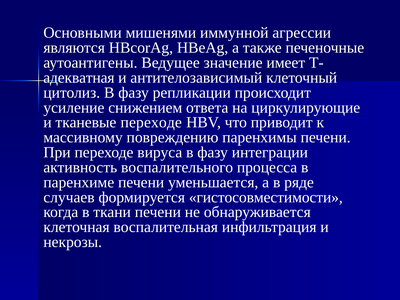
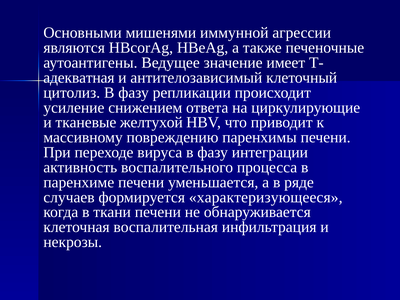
тканевые переходе: переходе -> желтухой (151, 123)
гистосовместимости: гистосовместимости -> характеризующееся (266, 197)
